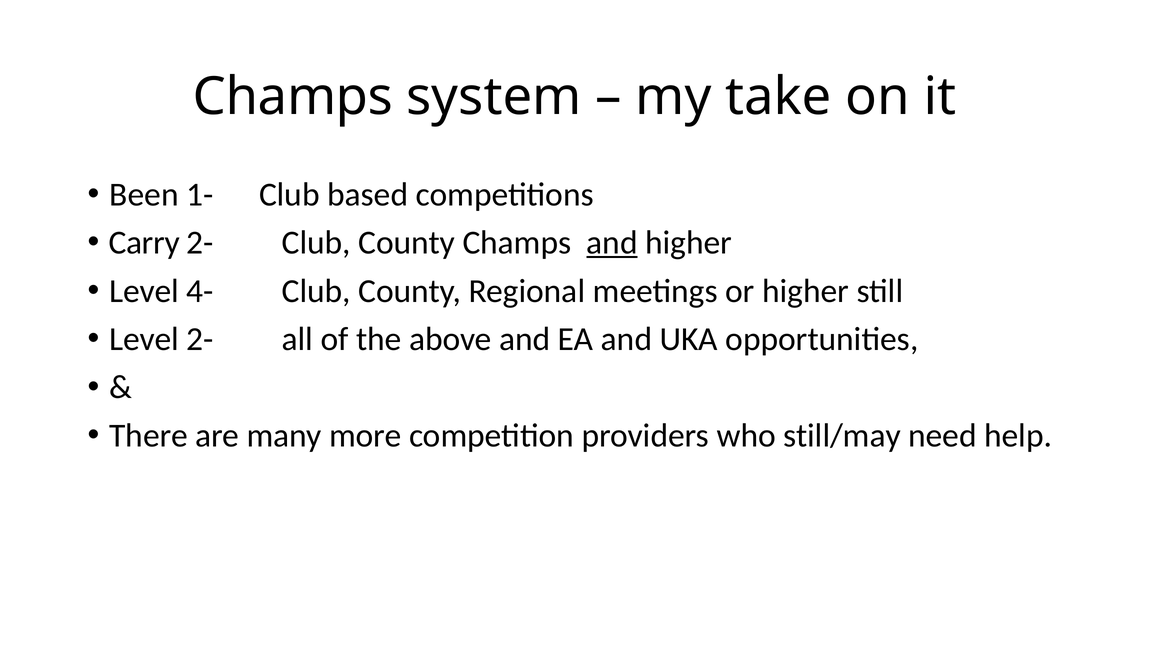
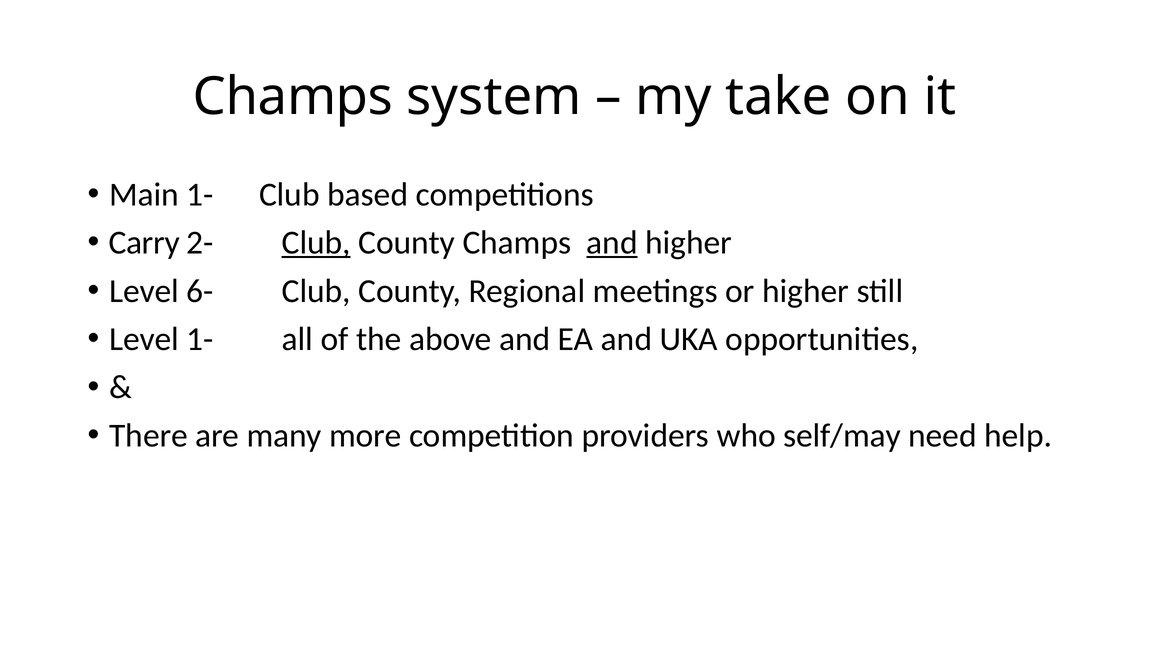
Been: Been -> Main (144, 194)
Club underline: none -> present (316, 243)
4-: 4- -> 6- (200, 291)
Level 2-: 2- -> 1- (200, 339)
still/may: still/may -> self/may (842, 436)
